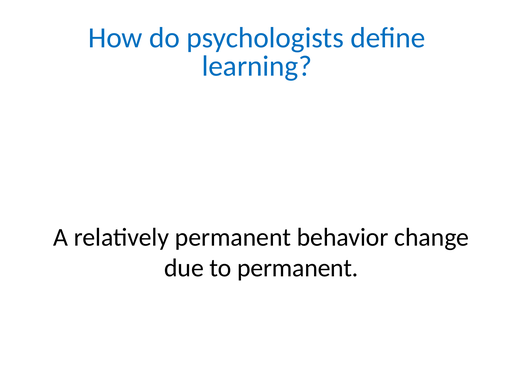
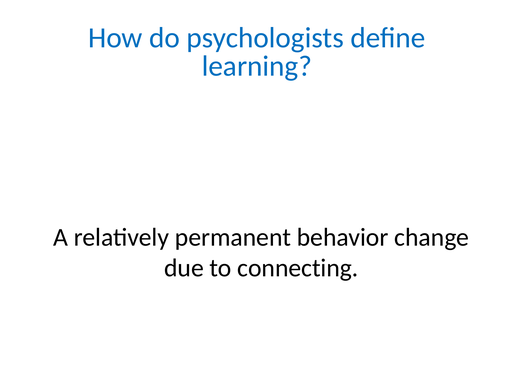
to permanent: permanent -> connecting (298, 268)
